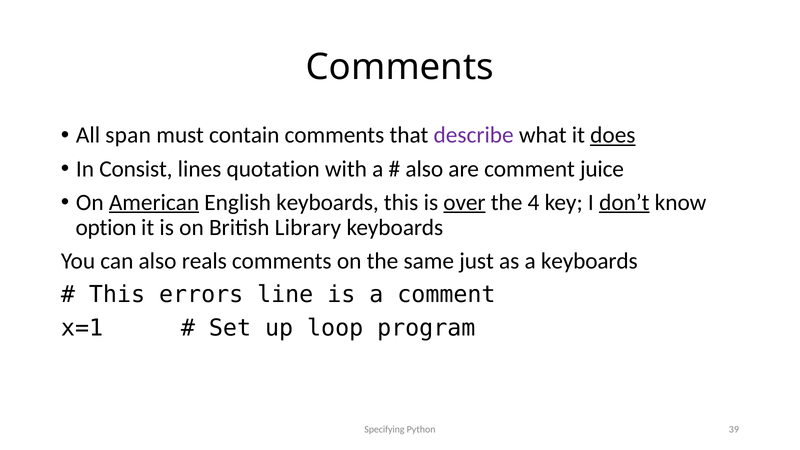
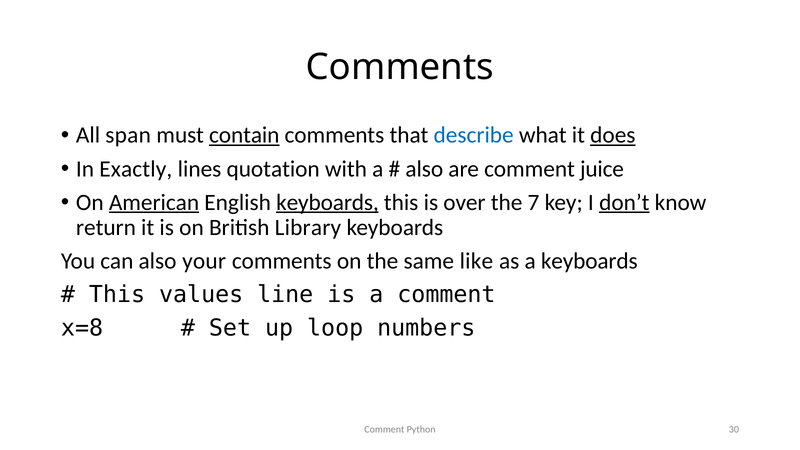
contain underline: none -> present (244, 135)
describe colour: purple -> blue (474, 135)
Consist: Consist -> Exactly (136, 169)
keyboards underline: none -> present (327, 202)
over underline: present -> none (464, 202)
4: 4 -> 7 (534, 202)
option: option -> return (106, 228)
reals: reals -> your (204, 261)
just: just -> like (476, 261)
errors: errors -> values (201, 295)
x=1: x=1 -> x=8 (82, 328)
program: program -> numbers (426, 328)
Specifying: Specifying -> Comment (384, 430)
39: 39 -> 30 (734, 430)
